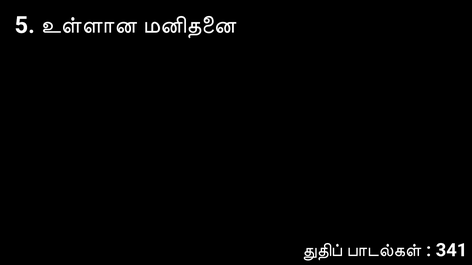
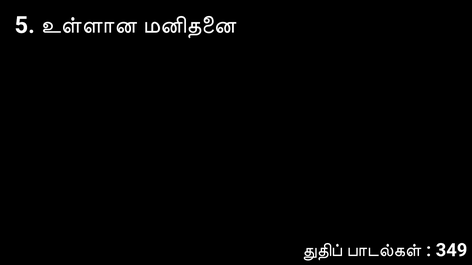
341: 341 -> 349 (452, 251)
